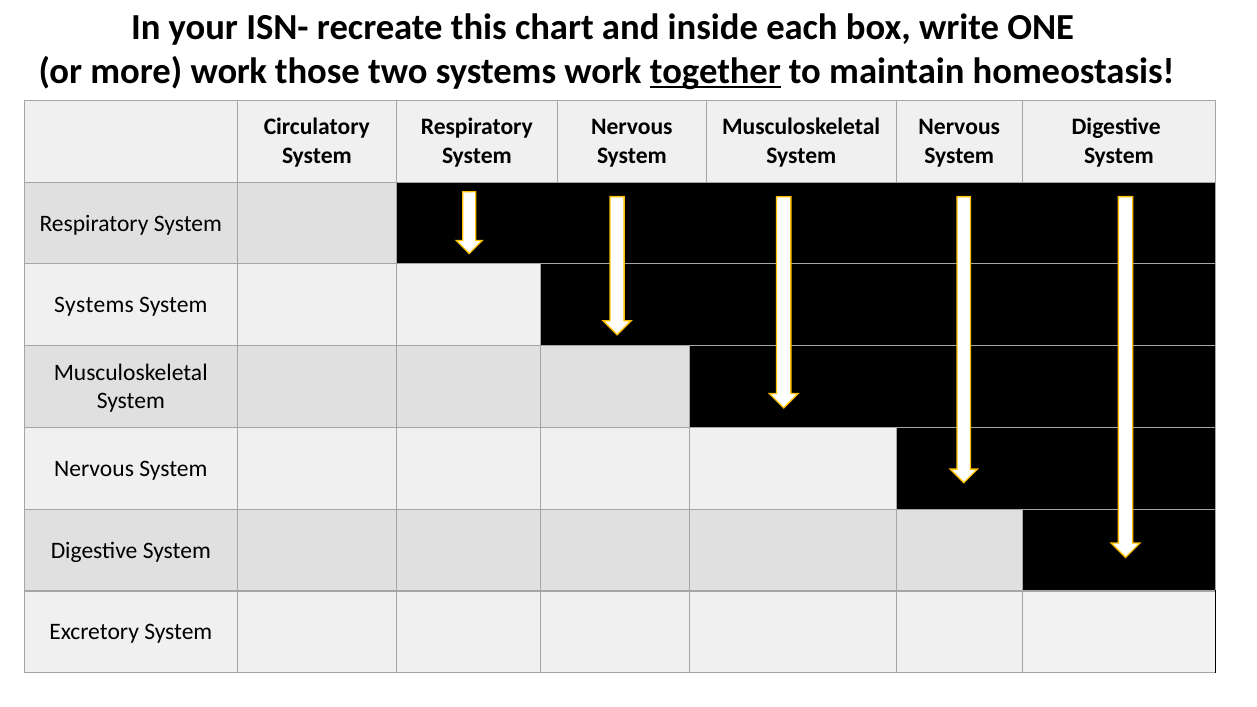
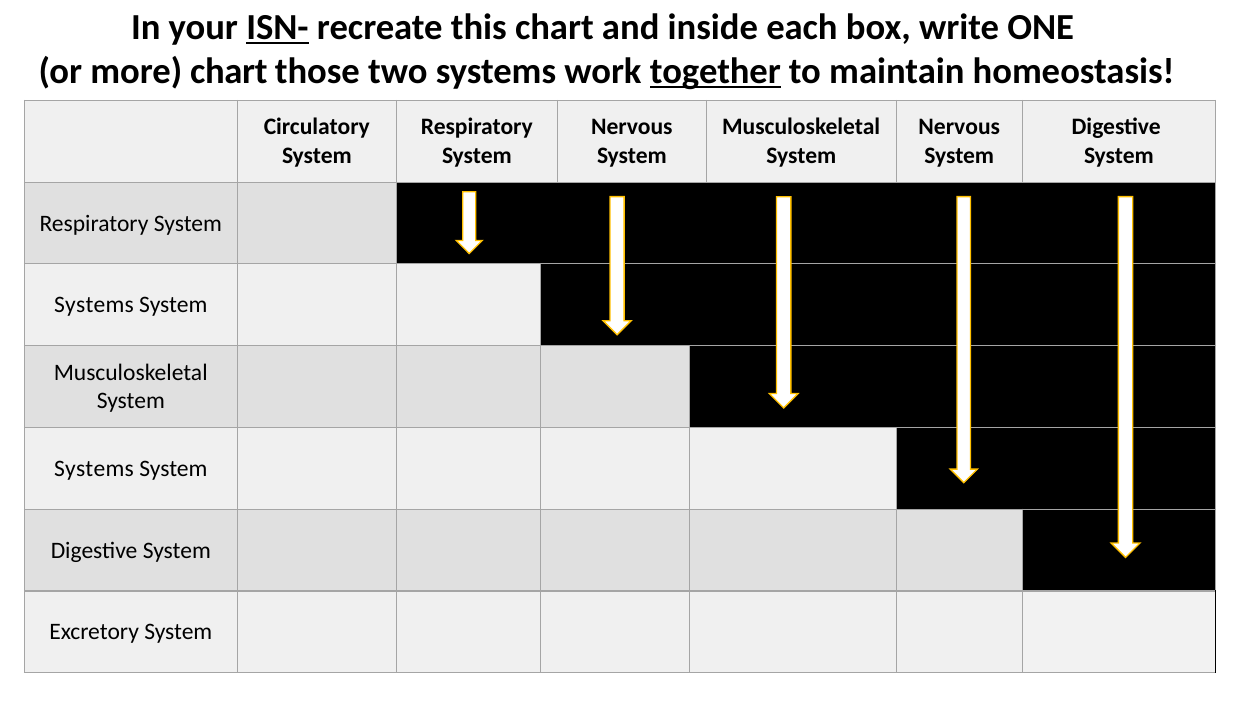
ISN- underline: none -> present (277, 27)
more work: work -> chart (229, 71)
Nervous: Nervous -> Systems (94, 469)
